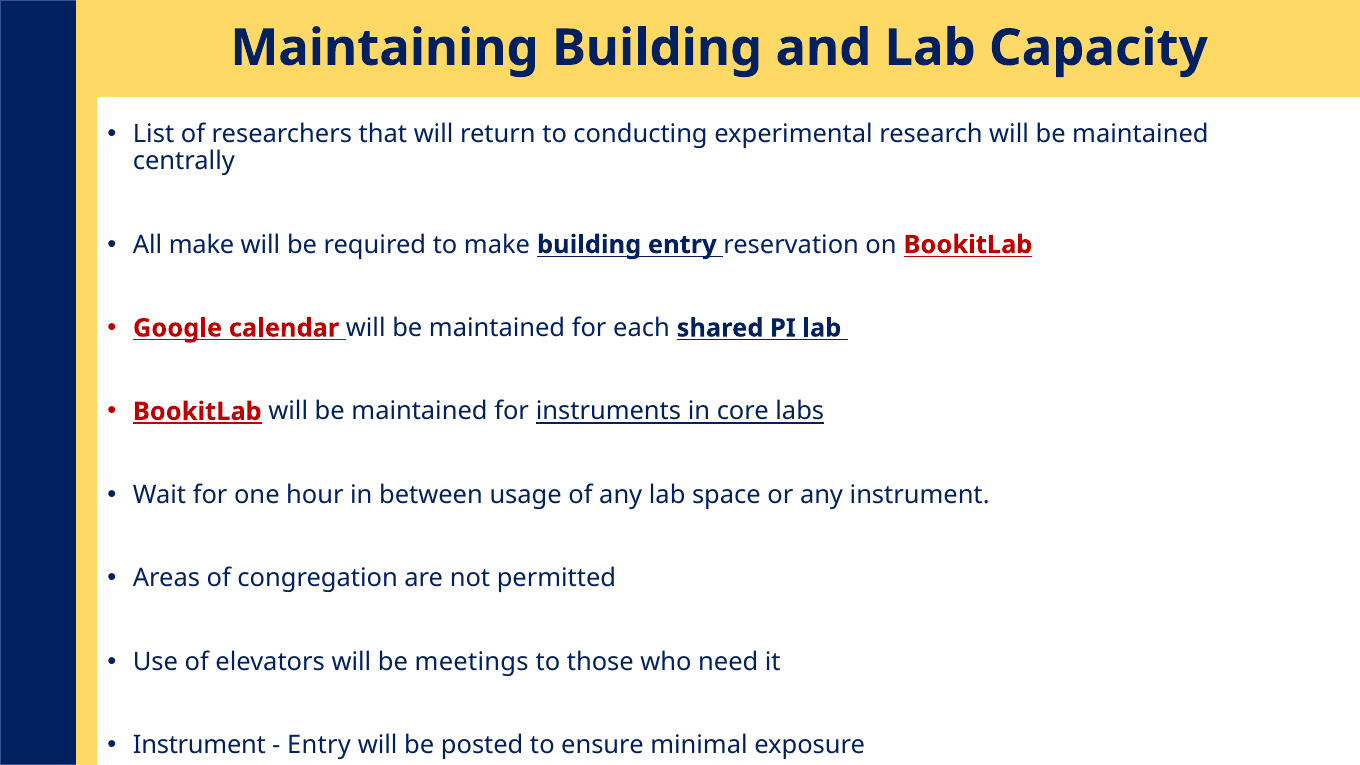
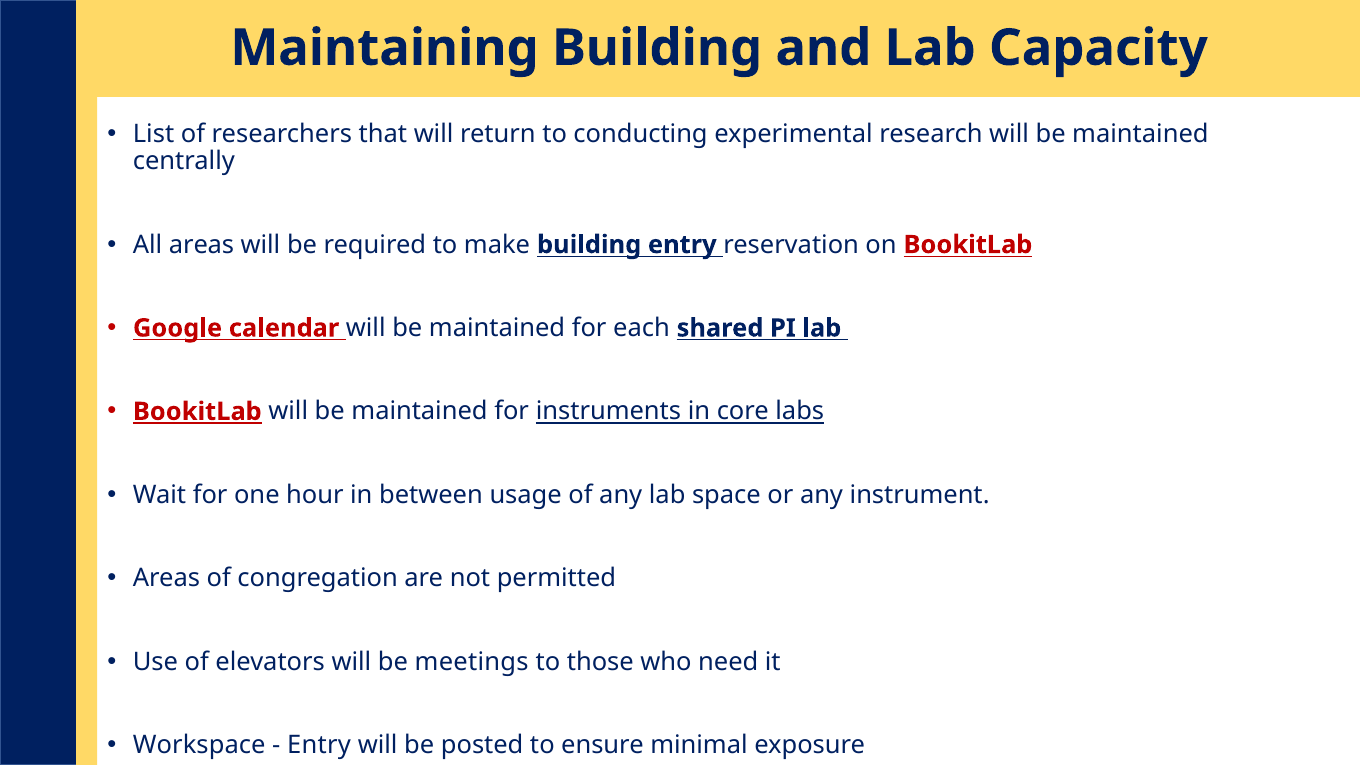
All make: make -> areas (202, 245)
Instrument: Instrument -> Workspace (199, 745)
